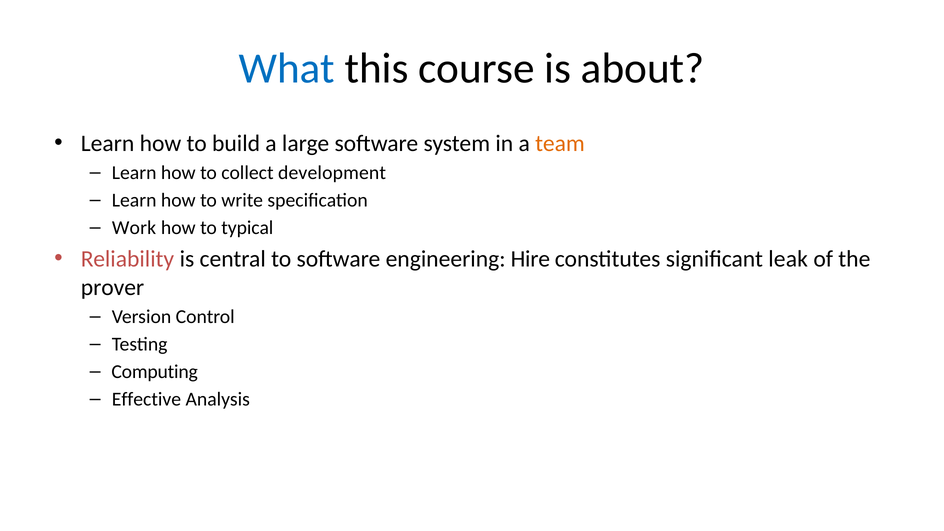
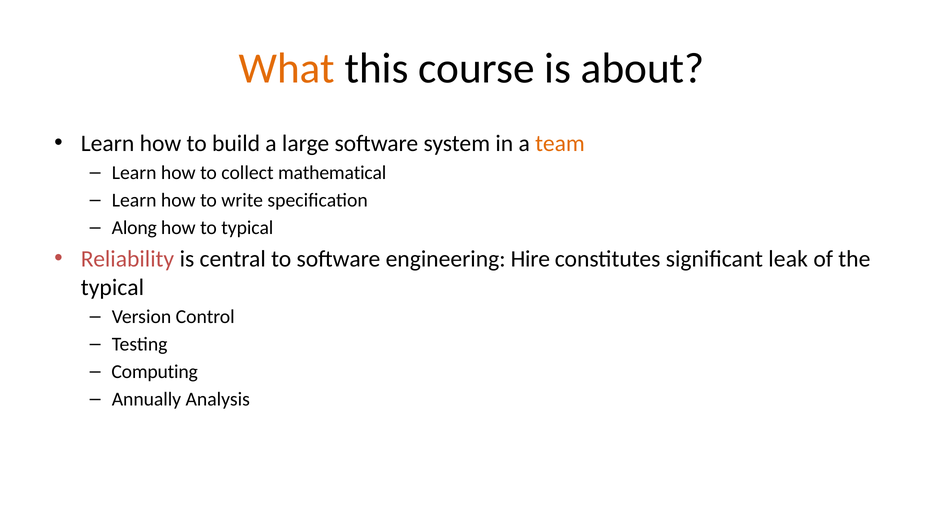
What colour: blue -> orange (287, 69)
development: development -> mathematical (332, 173)
Work: Work -> Along (134, 228)
prover: prover -> typical (112, 287)
Effective: Effective -> Annually (146, 399)
